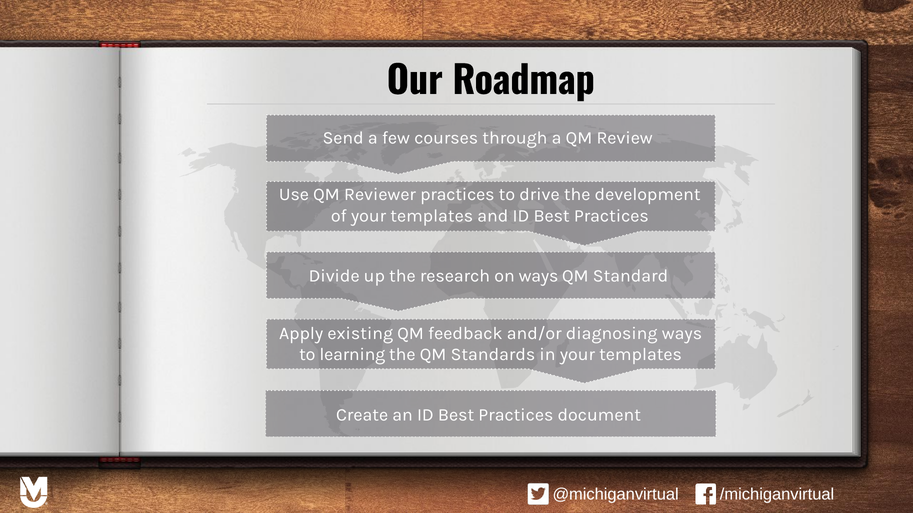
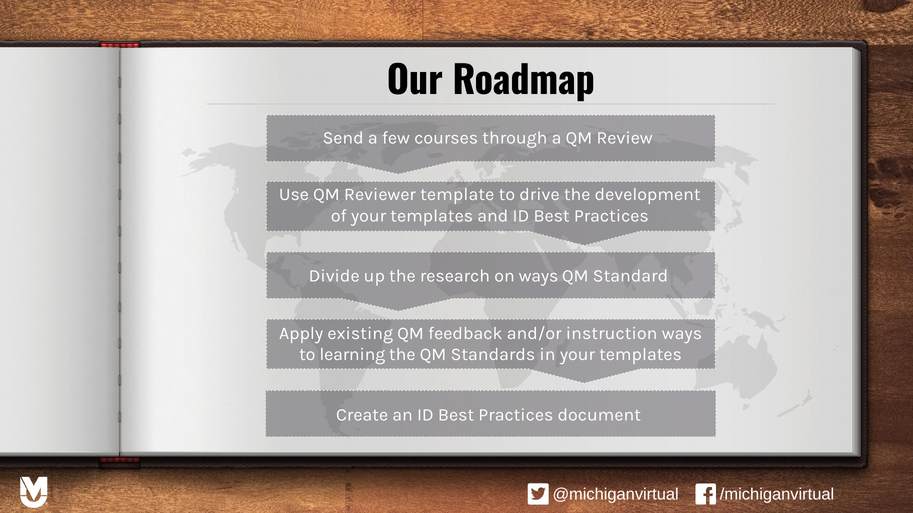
Reviewer practices: practices -> template (457, 195)
diagnosing: diagnosing -> instruction (612, 334)
